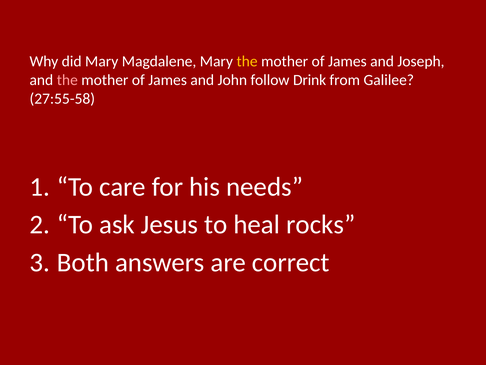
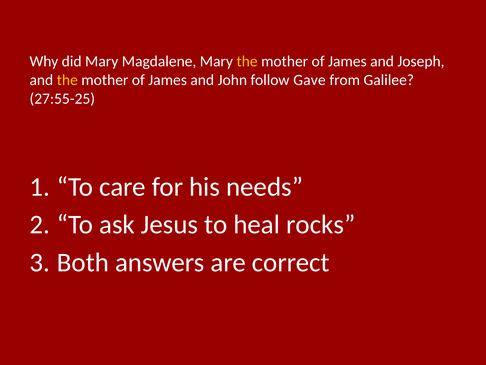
the colour: pink -> yellow (67, 80)
Drink: Drink -> Gave (309, 80)
27:55-58: 27:55-58 -> 27:55-25 (62, 99)
